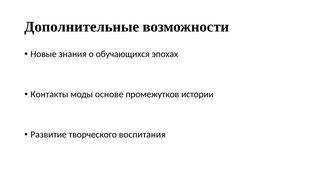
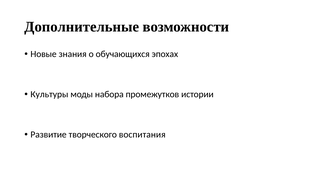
Контакты: Контакты -> Культуры (49, 95)
основе: основе -> набора (109, 95)
